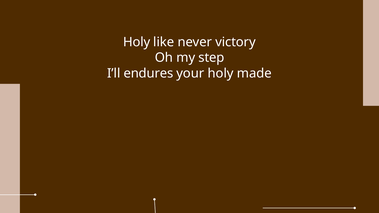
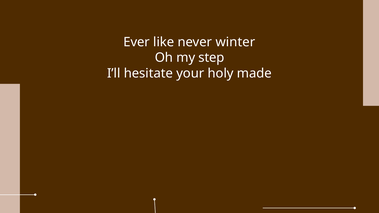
Holy: Holy -> Ever (137, 42)
victory: victory -> winter (235, 42)
endures: endures -> hesitate (148, 73)
